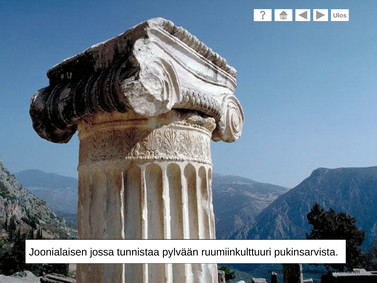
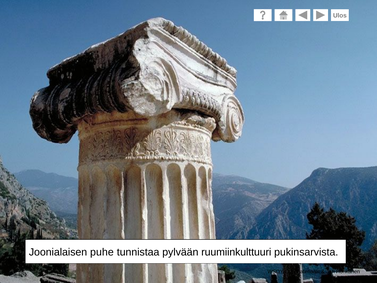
jossa: jossa -> puhe (102, 252)
